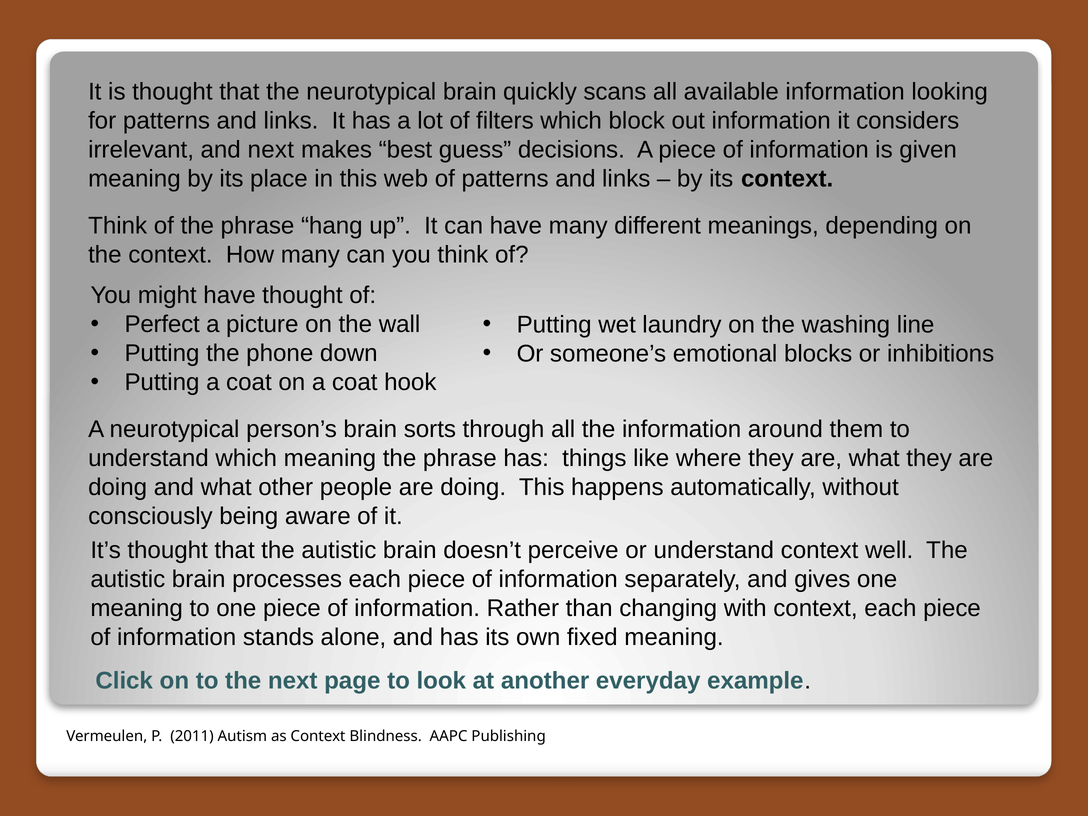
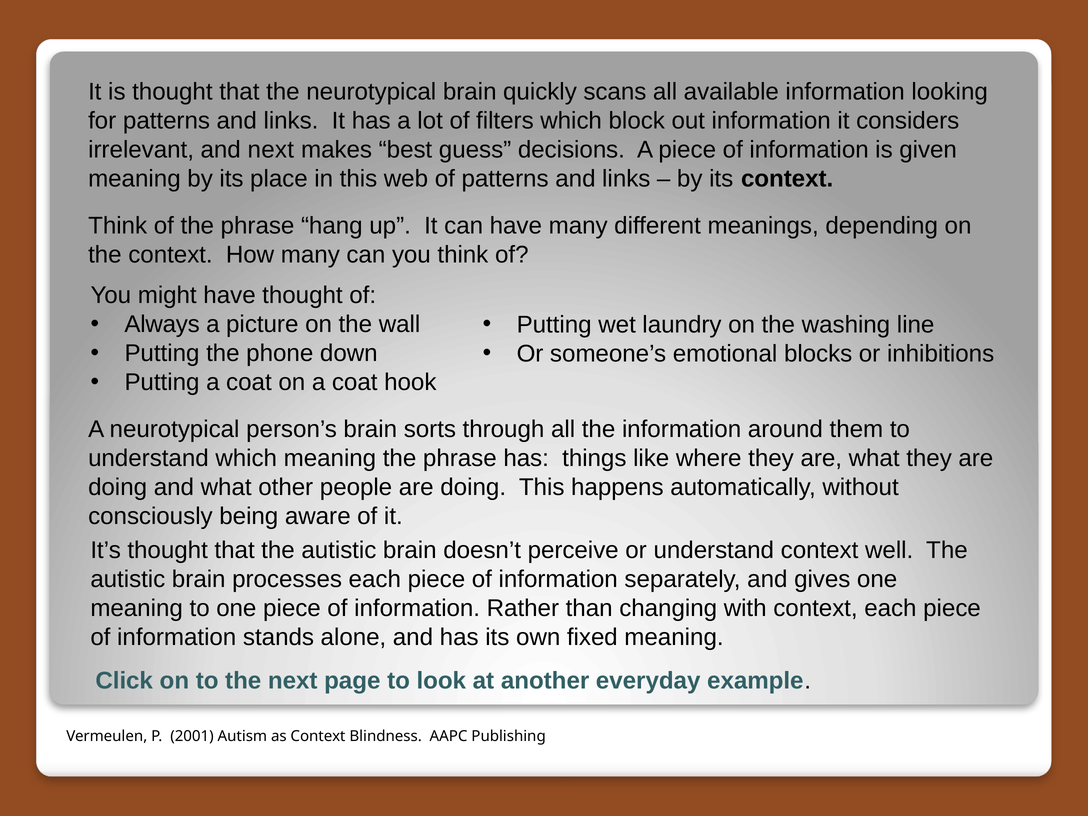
Perfect: Perfect -> Always (162, 324)
2011: 2011 -> 2001 (192, 736)
